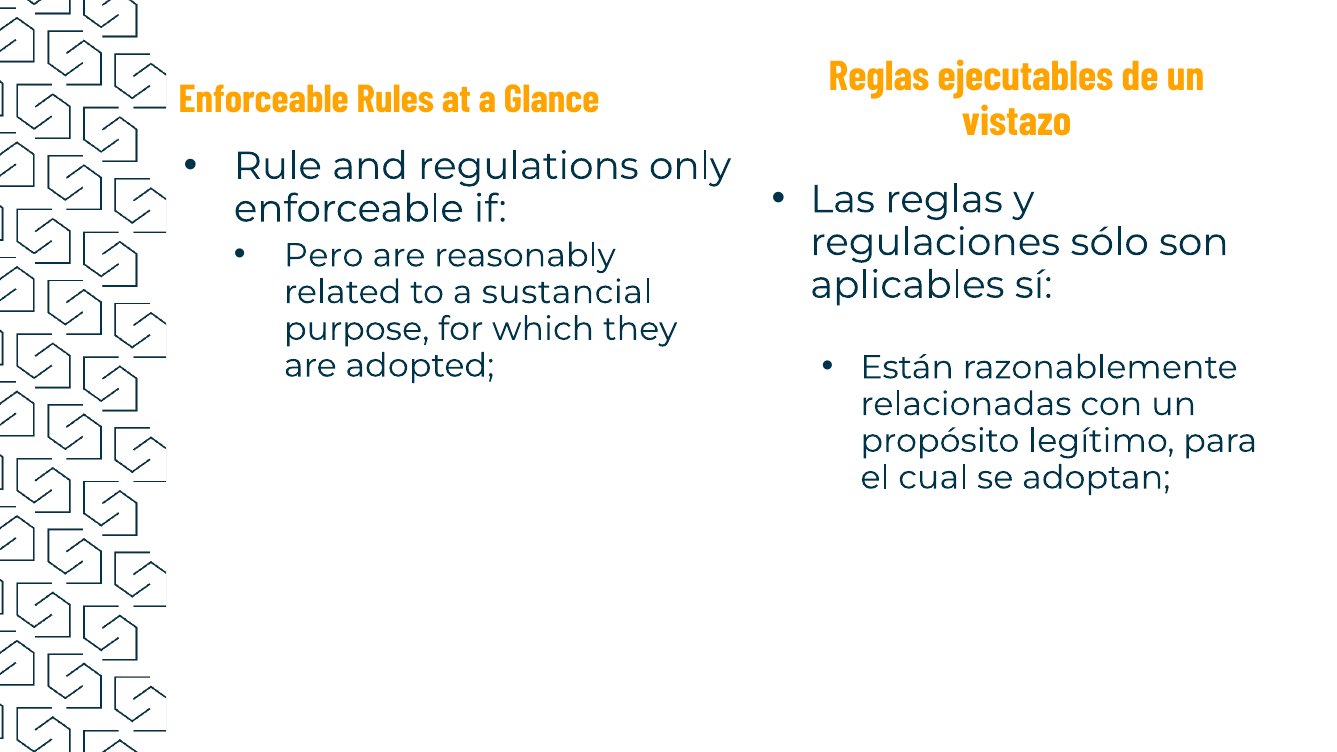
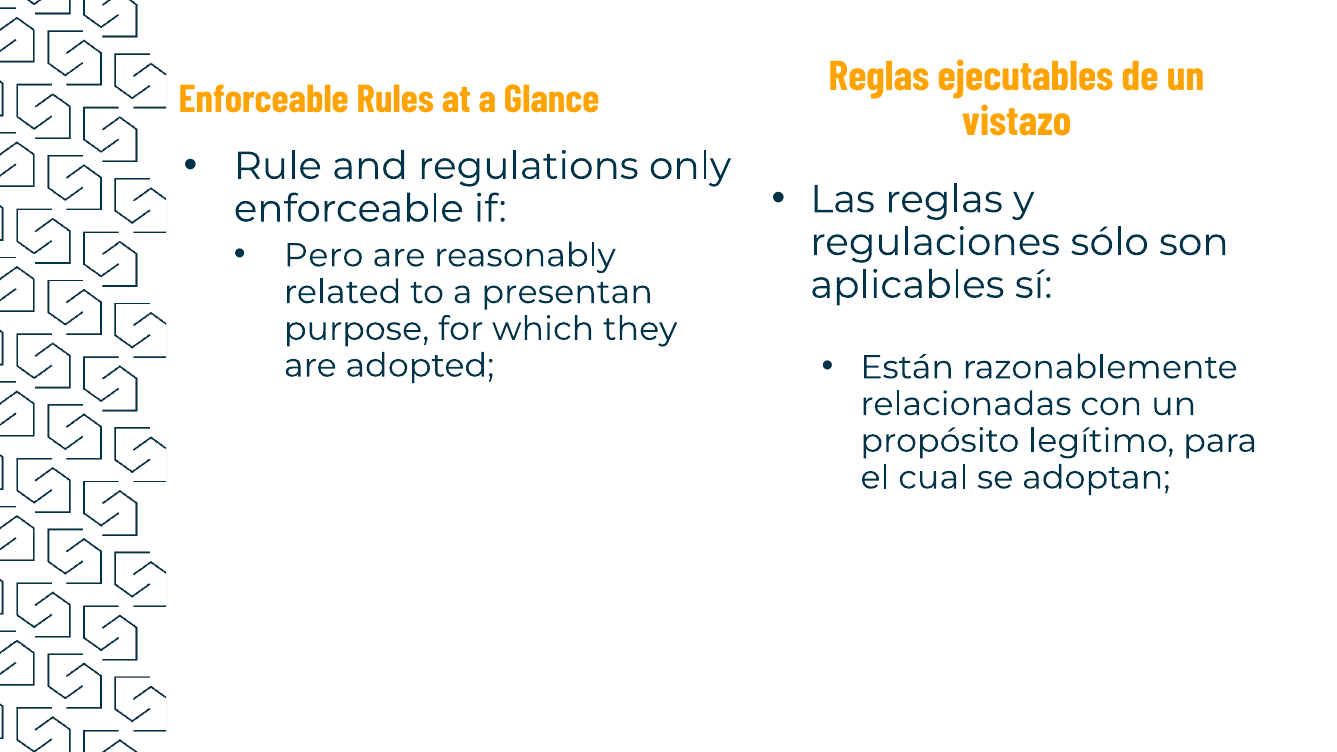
sustancial: sustancial -> presentan (567, 292)
